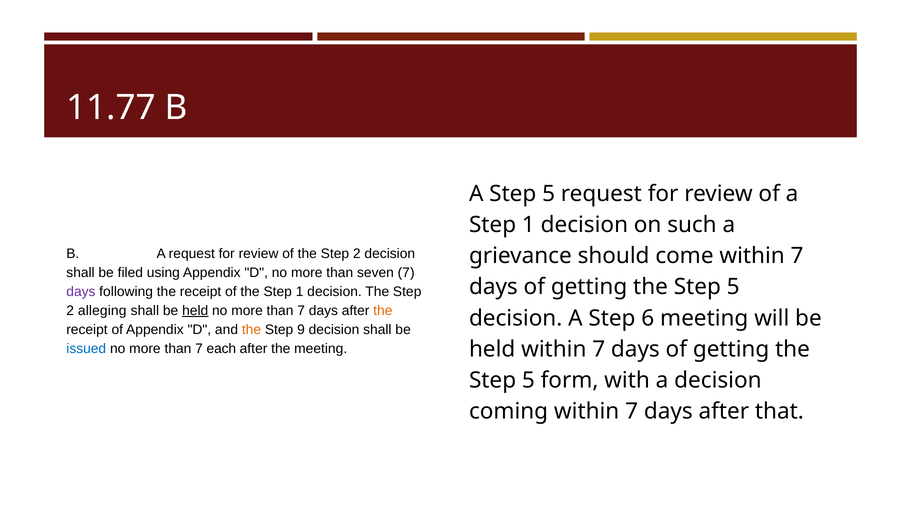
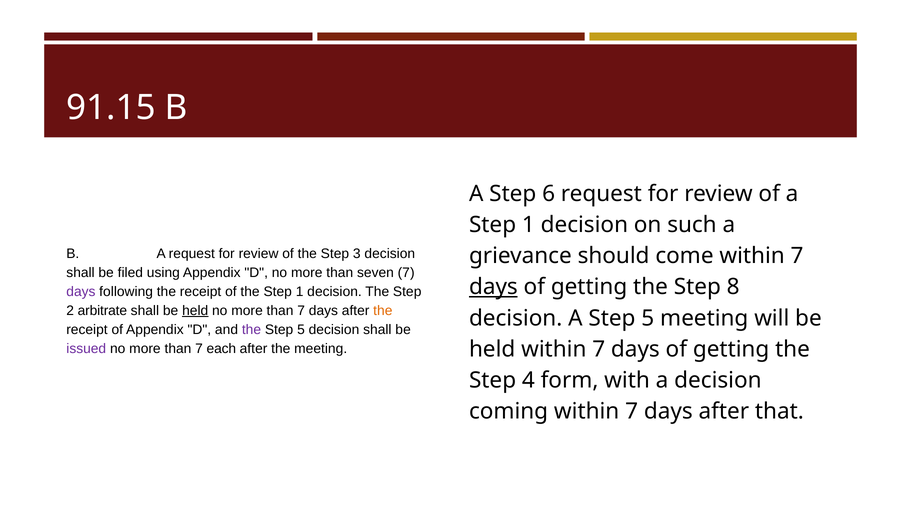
11.77: 11.77 -> 91.15 (111, 108)
A Step 5: 5 -> 6 (549, 194)
of the Step 2: 2 -> 3 (357, 254)
days underline: none -> present (493, 287)
5: 5 -> 8 (733, 287)
alleging: alleging -> arbitrate (102, 311)
A Step 6: 6 -> 5 (648, 318)
the colour: orange -> purple (251, 330)
9: 9 -> 5 (301, 330)
issued colour: blue -> purple (86, 349)
5: 5 -> 4 (528, 381)
